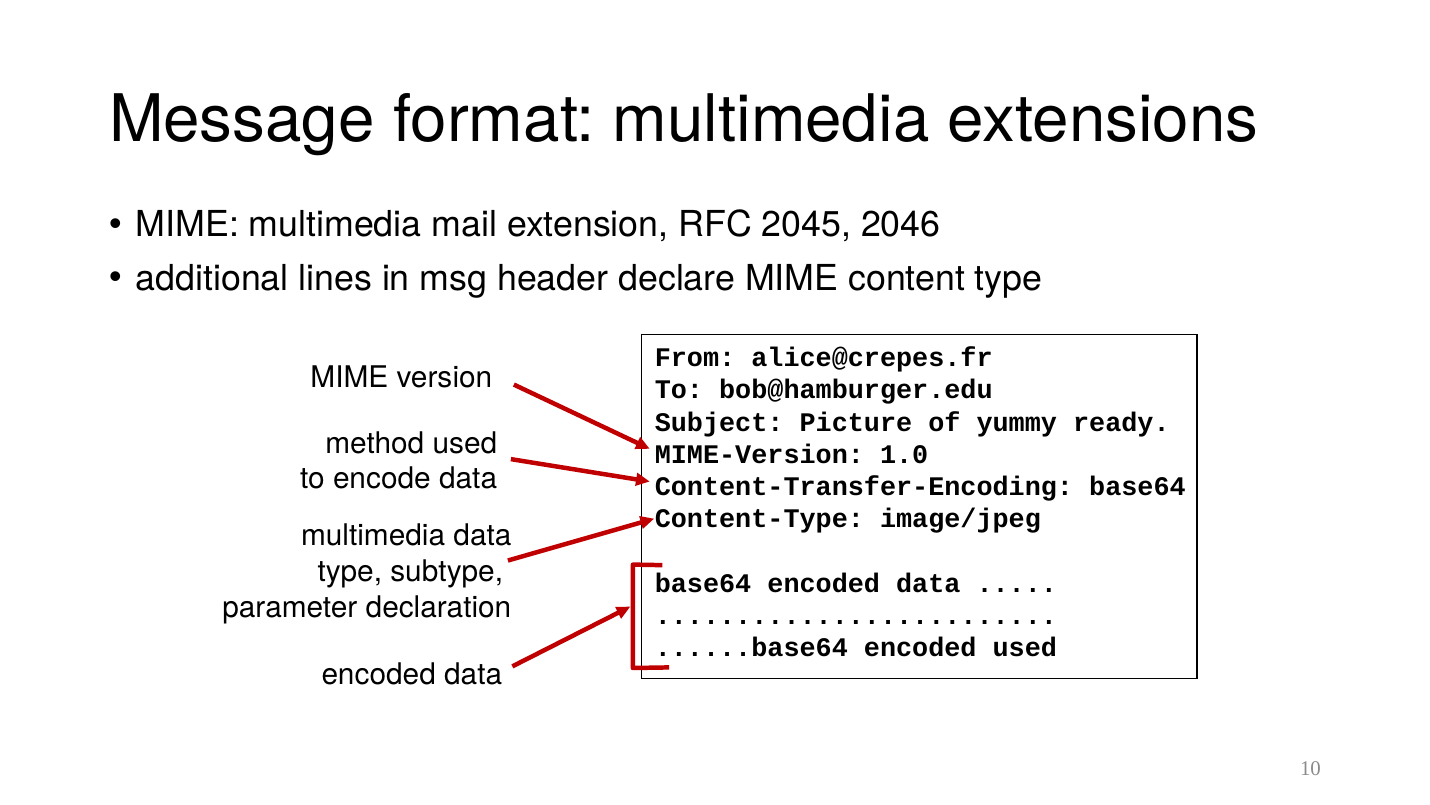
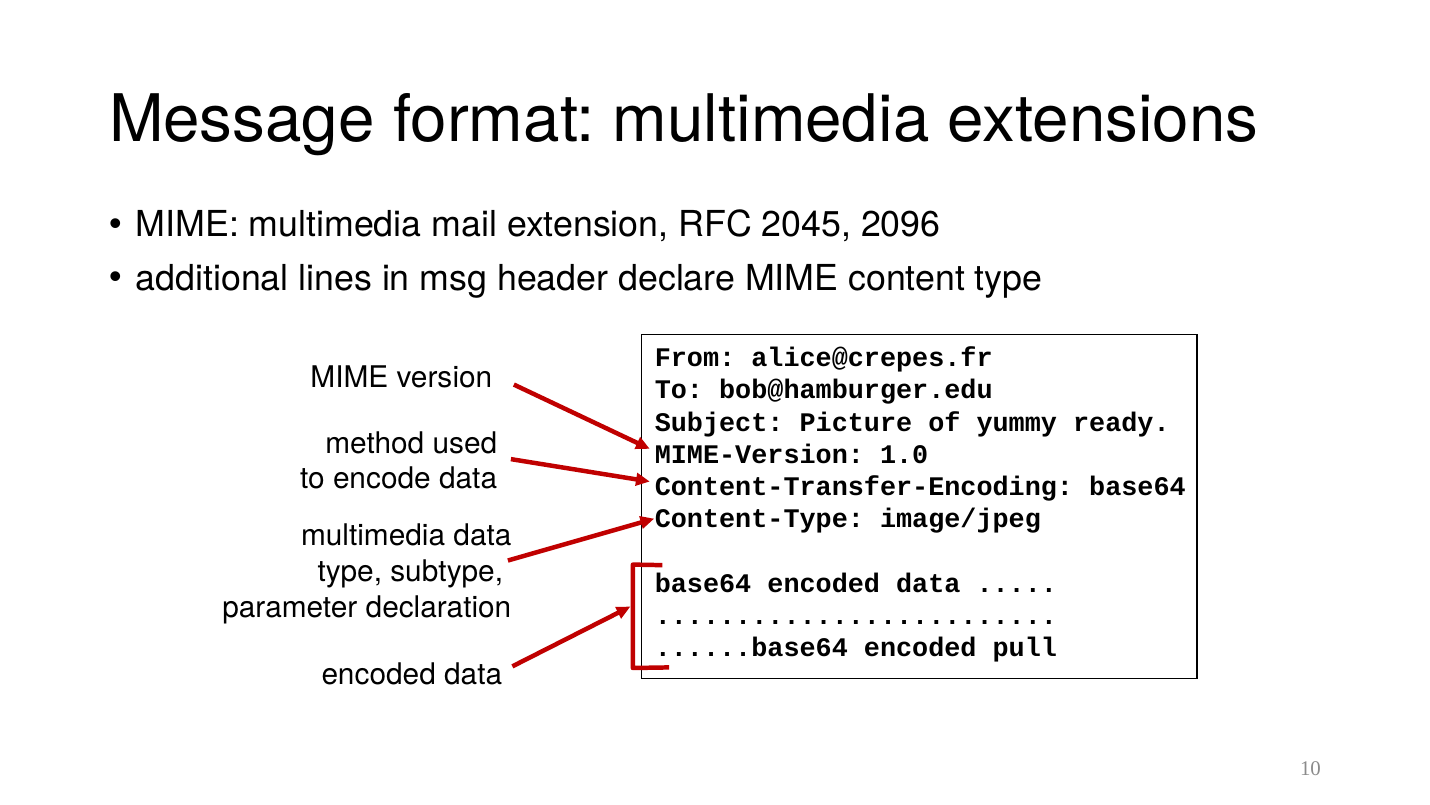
2046: 2046 -> 2096 (901, 225)
encoded used: used -> pull (1025, 647)
